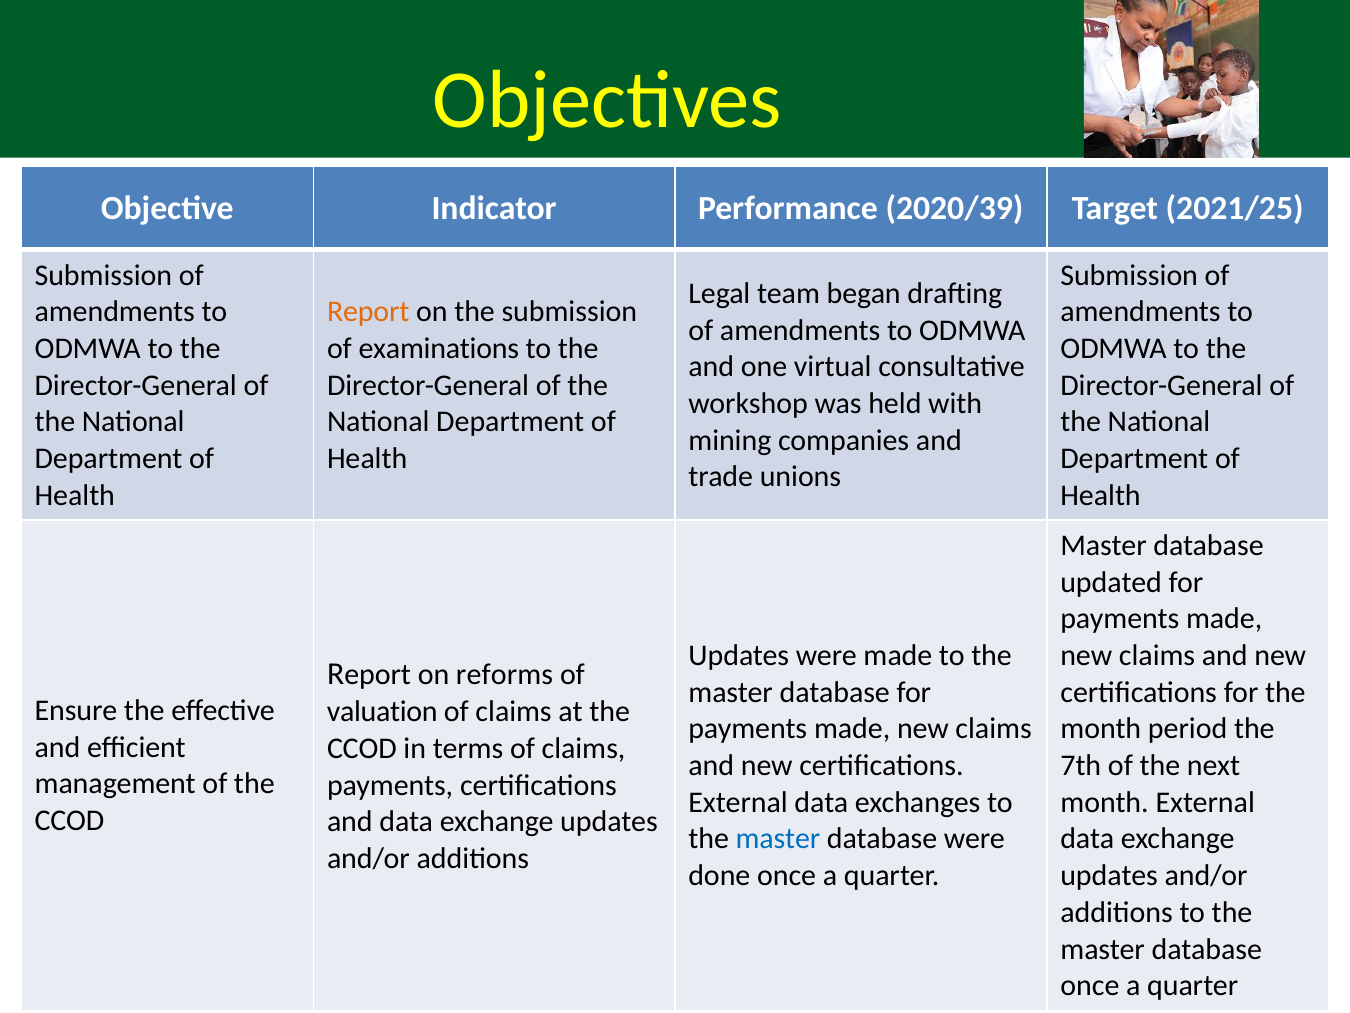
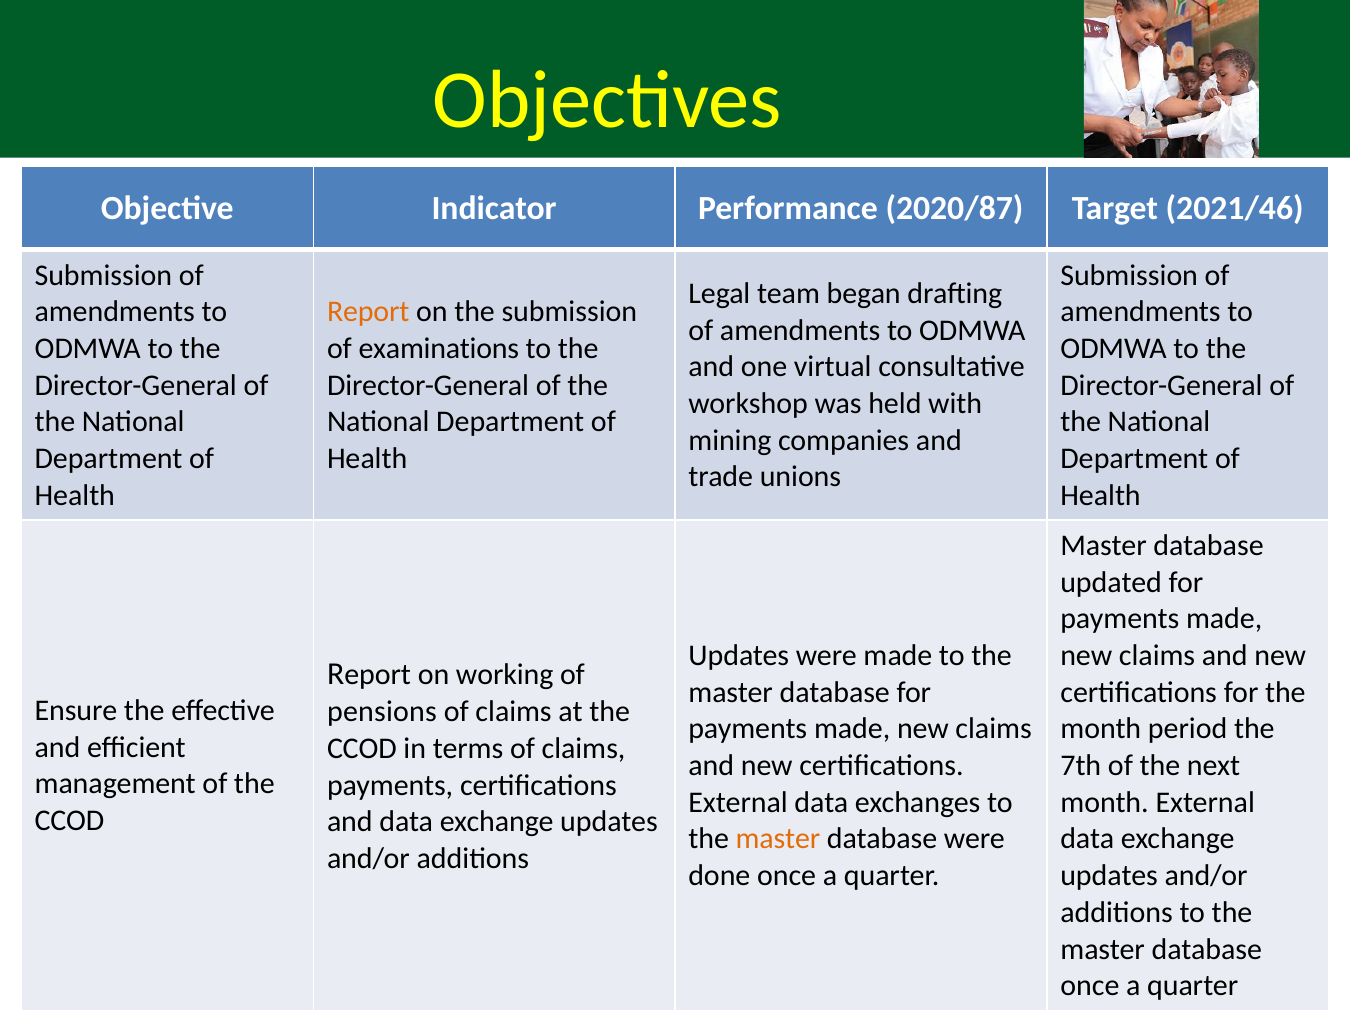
2020/39: 2020/39 -> 2020/87 (954, 208)
2021/25: 2021/25 -> 2021/46 (1235, 208)
reforms: reforms -> working (505, 674)
valuation: valuation -> pensions (382, 711)
master colour: blue -> orange (778, 839)
